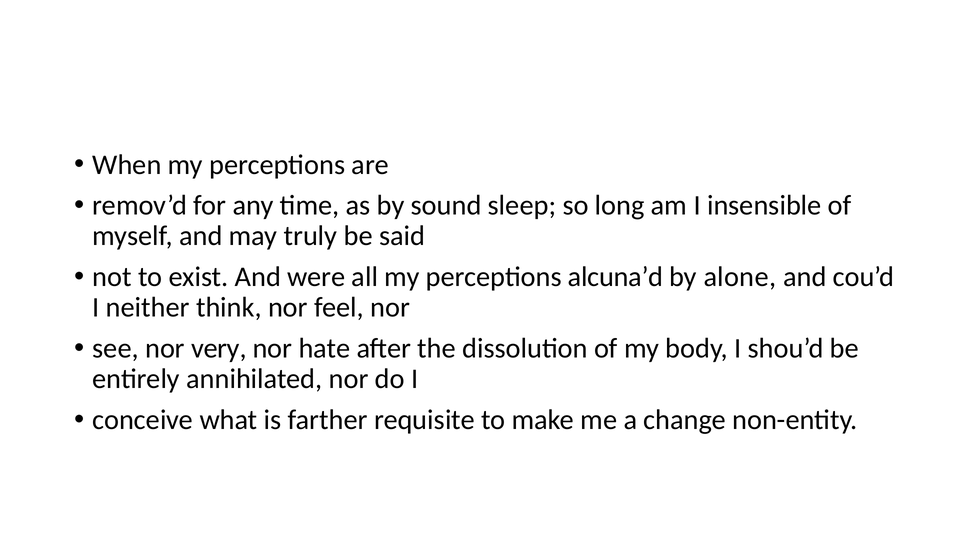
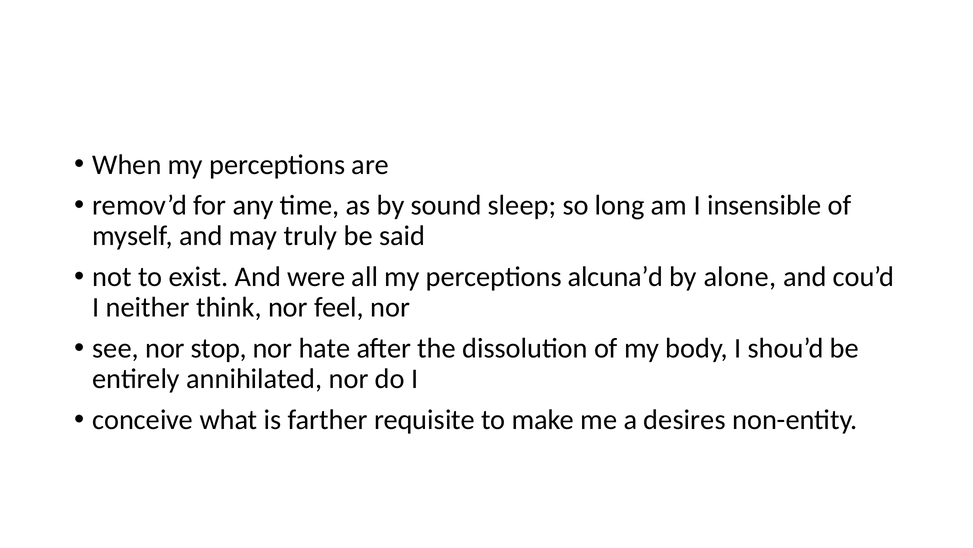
very: very -> stop (219, 348)
change: change -> desires (685, 419)
